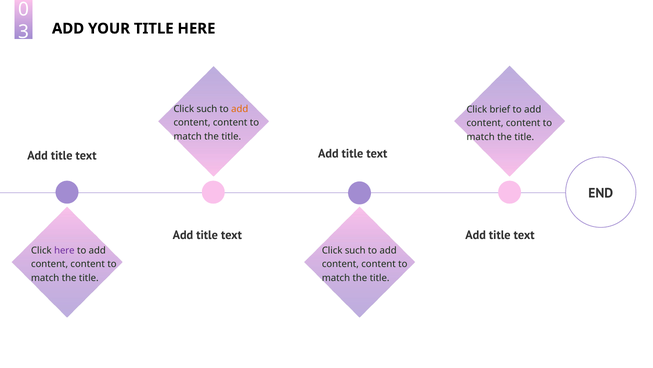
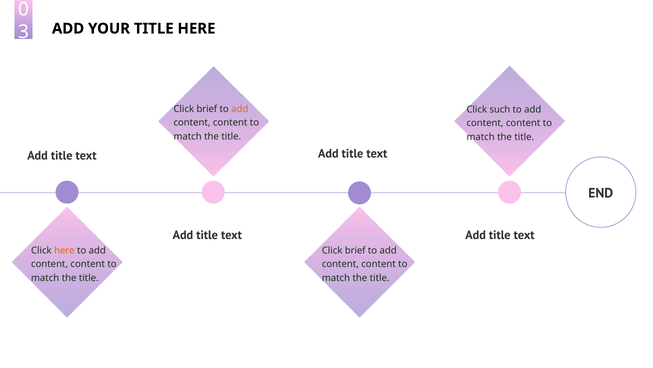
such: such -> brief (207, 109)
brief: brief -> such (500, 109)
here colour: purple -> orange (64, 250)
such: such -> brief (355, 250)
